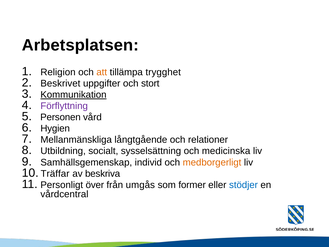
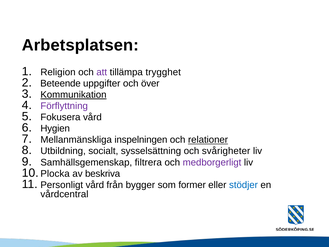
att colour: orange -> purple (102, 72)
Beskrivet: Beskrivet -> Beteende (60, 83)
stort: stort -> över (150, 83)
Personen: Personen -> Fokusera (60, 117)
långtgående: långtgående -> inspelningen (141, 140)
relationer underline: none -> present (208, 140)
medicinska: medicinska -> svårigheter (226, 151)
individ: individ -> filtrera (148, 162)
medborgerligt colour: orange -> purple (212, 162)
Träffar: Träffar -> Plocka (55, 173)
Personligt över: över -> vård (95, 185)
umgås: umgås -> bygger (140, 185)
